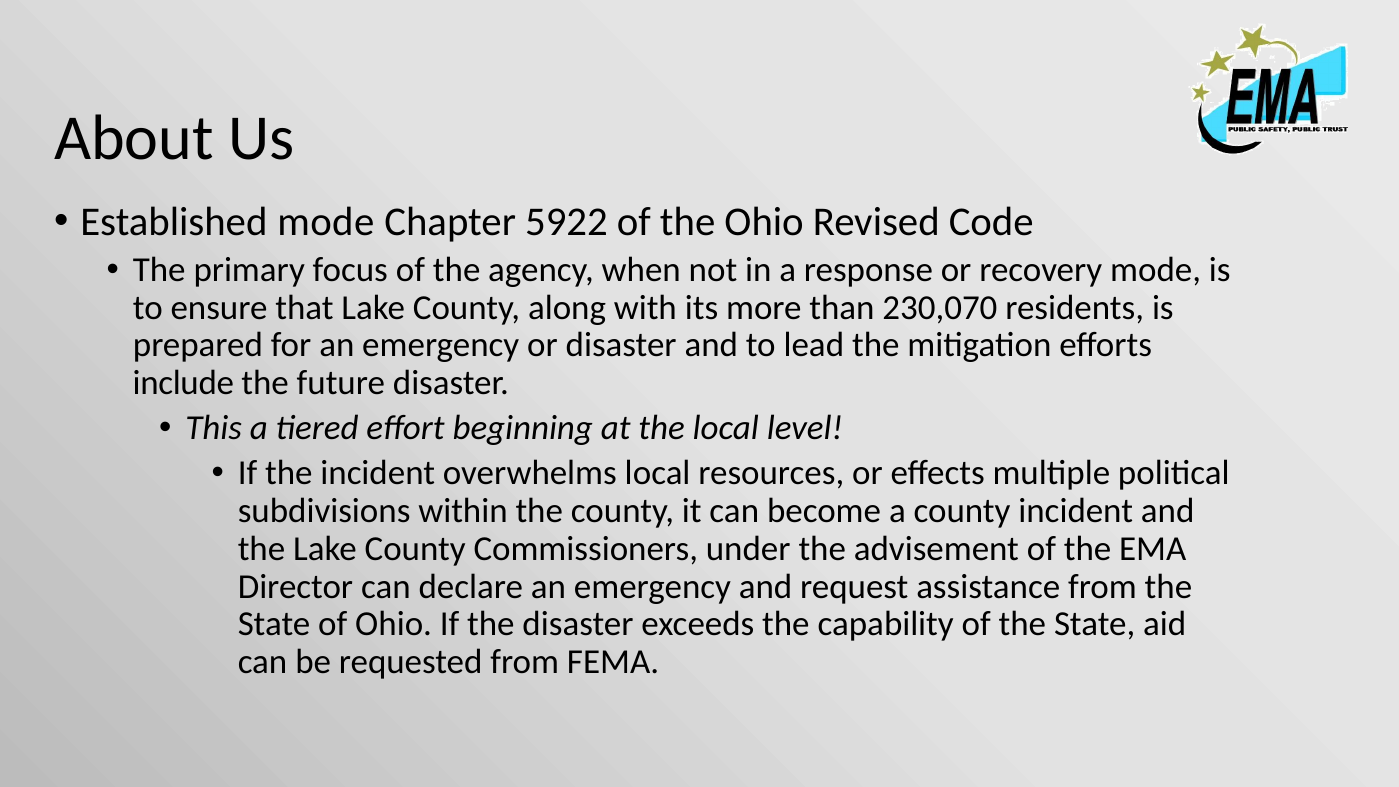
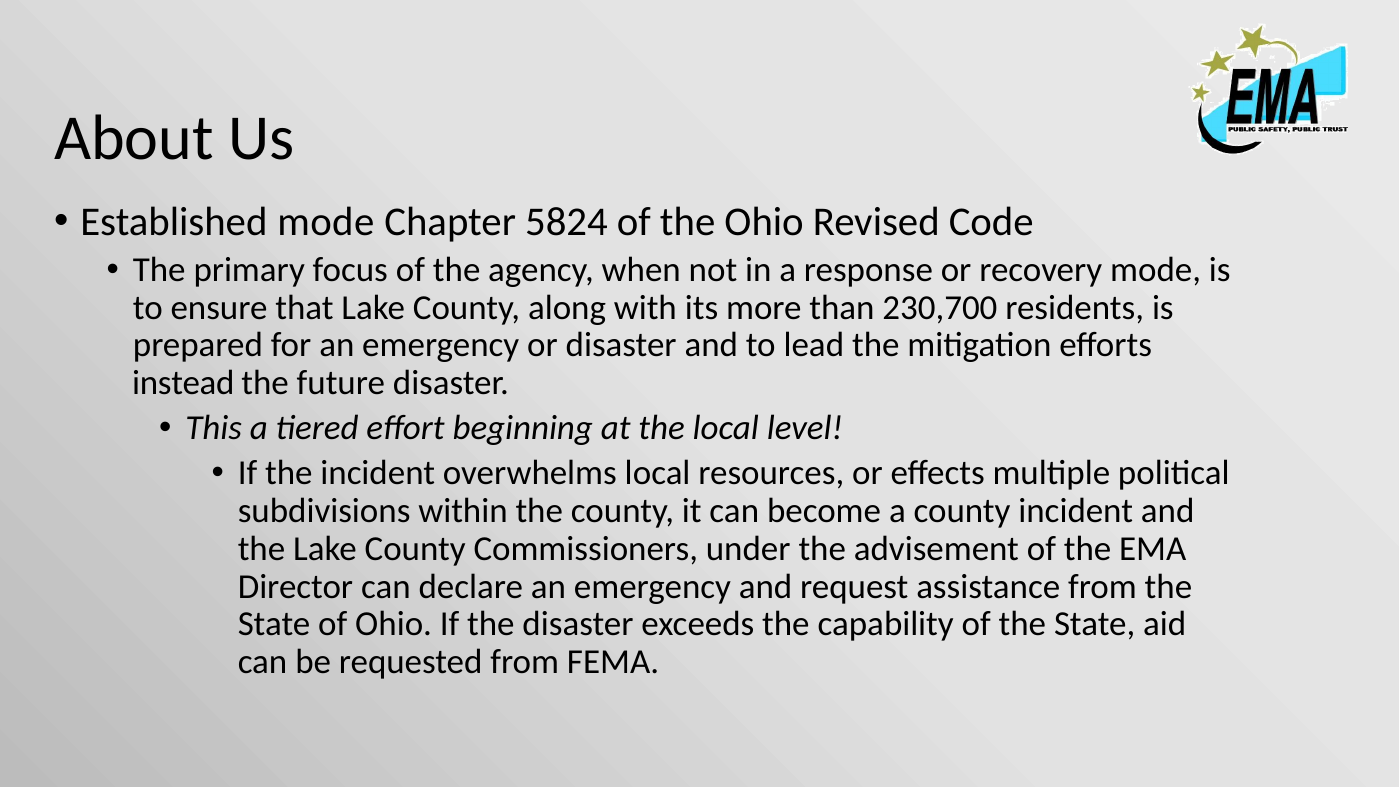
5922: 5922 -> 5824 (566, 222)
230,070: 230,070 -> 230,700 (940, 308)
include: include -> instead (183, 383)
